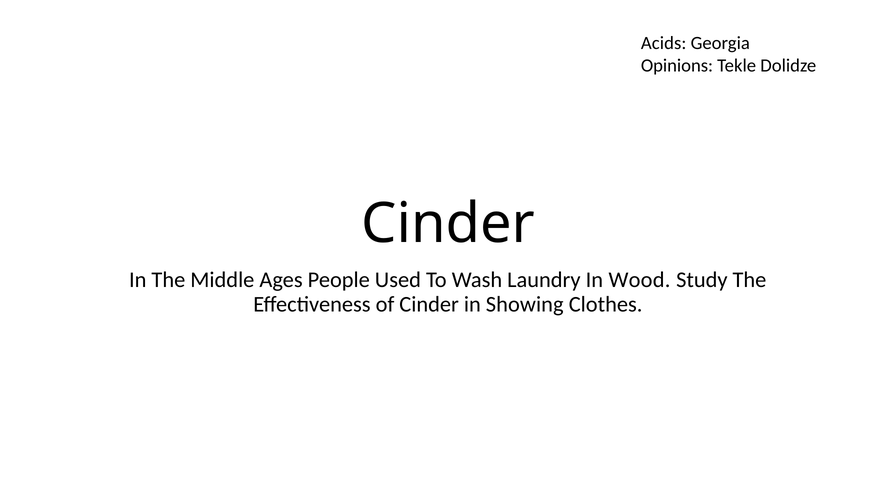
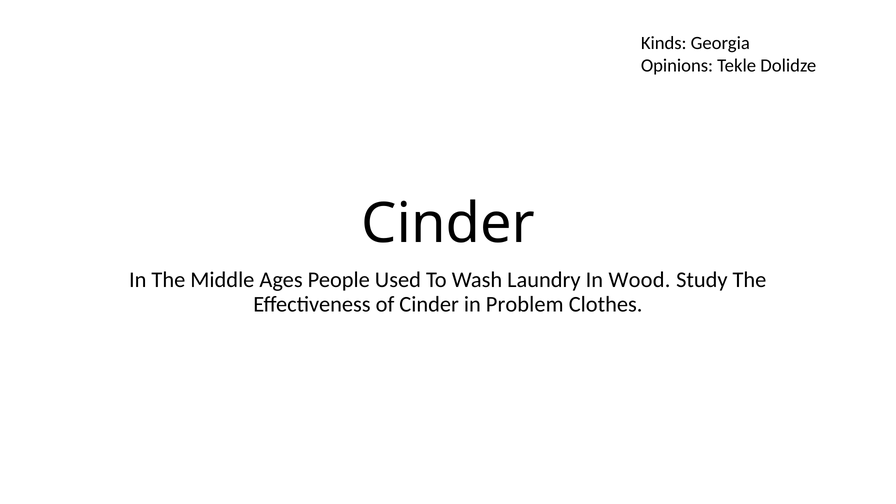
Acids: Acids -> Kinds (664, 43)
Showing: Showing -> Problem (525, 304)
